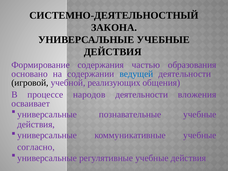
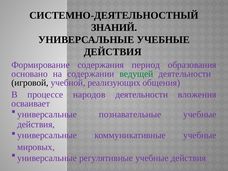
ЗАКОНА: ЗАКОНА -> ЗНАНИЙ (114, 28)
частью: частью -> период (146, 65)
ведущей colour: blue -> green (136, 74)
согласно: согласно -> мировых (36, 147)
